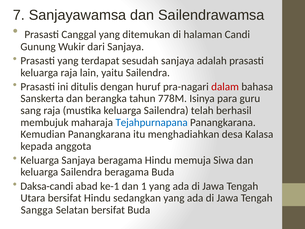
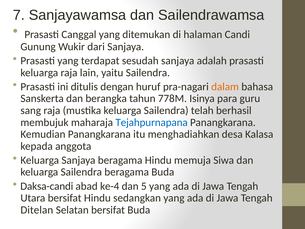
dalam colour: red -> orange (225, 87)
ke-1: ke-1 -> ke-4 (110, 186)
1: 1 -> 5 (144, 186)
Sangga: Sangga -> Ditelan (37, 210)
